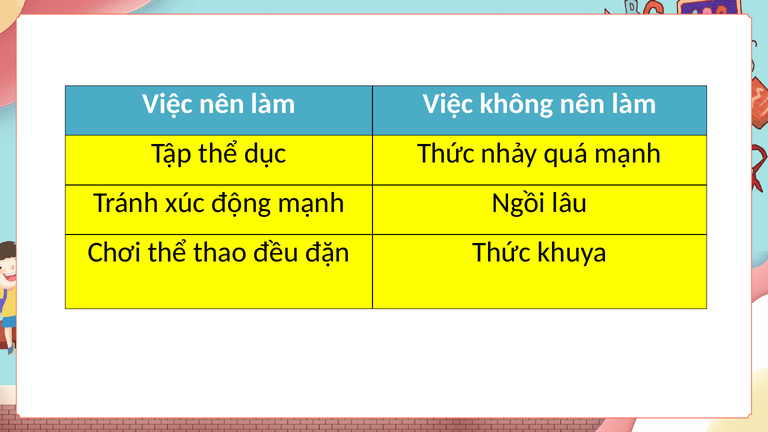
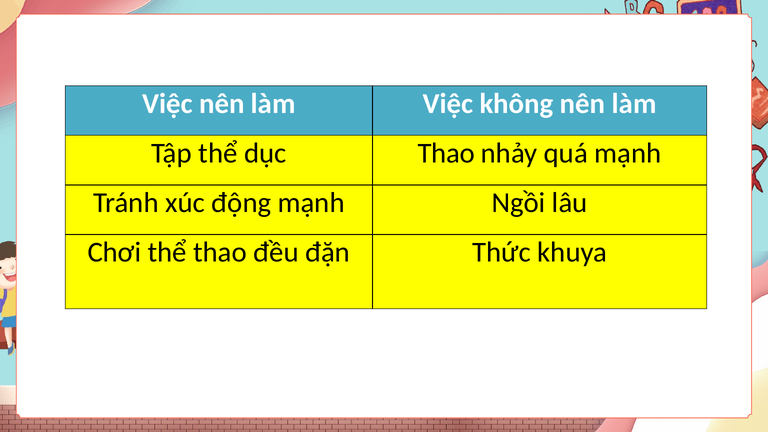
dục Thức: Thức -> Thao (446, 153)
